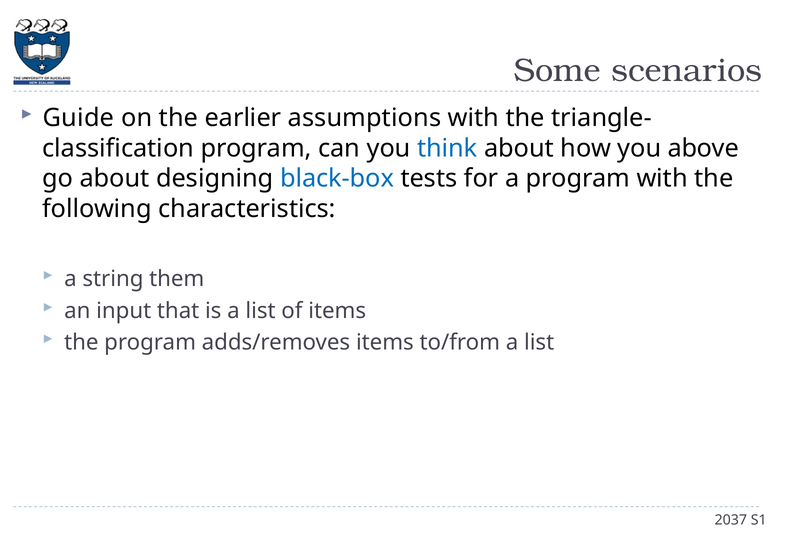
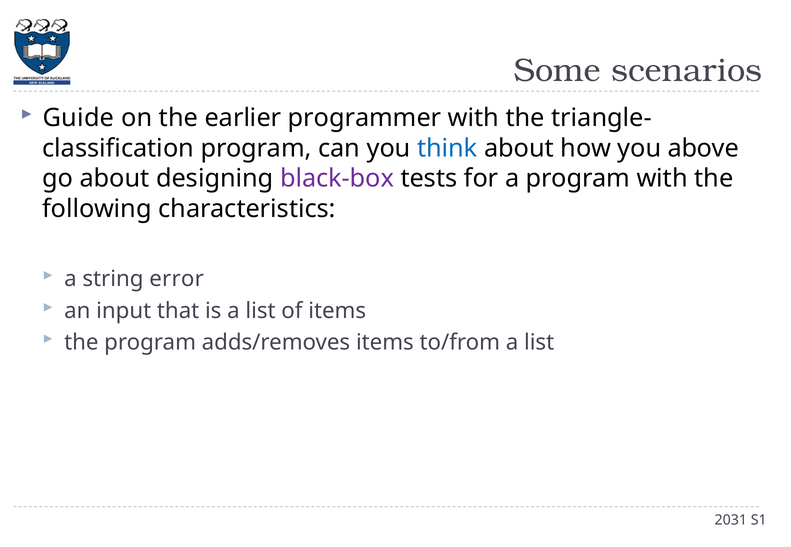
assumptions: assumptions -> programmer (365, 118)
black-box colour: blue -> purple (337, 179)
them: them -> error (177, 279)
2037: 2037 -> 2031 (731, 521)
